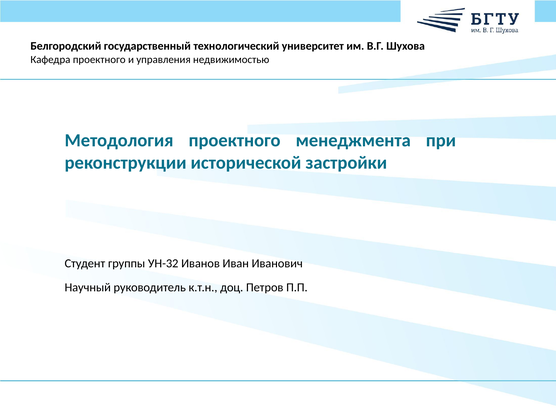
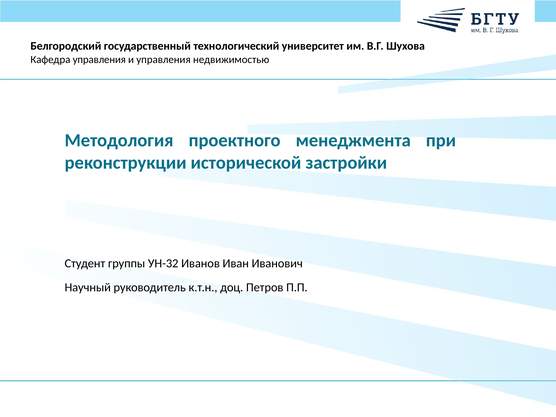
Кафедра проектного: проектного -> управления (99, 59)
